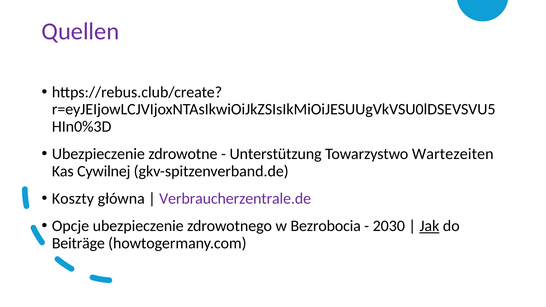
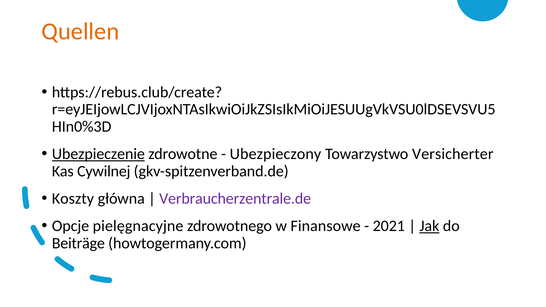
Quellen colour: purple -> orange (80, 31)
Ubezpieczenie underline: none -> present (98, 154)
Unterstützung: Unterstützung -> Ubezpieczony (275, 154)
Wartezeiten: Wartezeiten -> Versicherter (453, 154)
Opcje ubezpieczenie: ubezpieczenie -> pielęgnacyjne (138, 226)
Bezrobocia: Bezrobocia -> Finansowe (326, 226)
2030: 2030 -> 2021 (389, 226)
